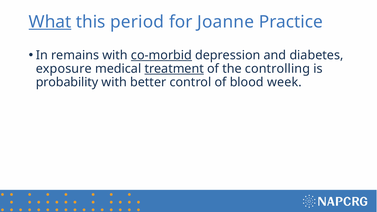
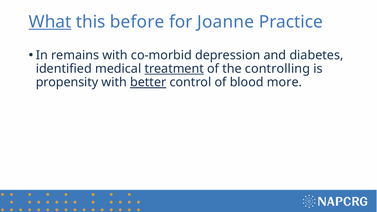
period: period -> before (137, 22)
co-morbid underline: present -> none (161, 55)
exposure: exposure -> identified (64, 69)
probability: probability -> propensity (67, 82)
better underline: none -> present (148, 82)
week: week -> more (285, 82)
